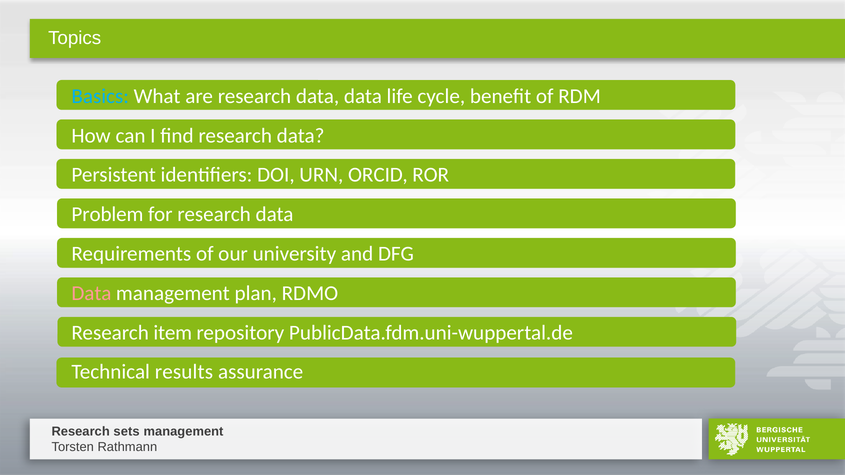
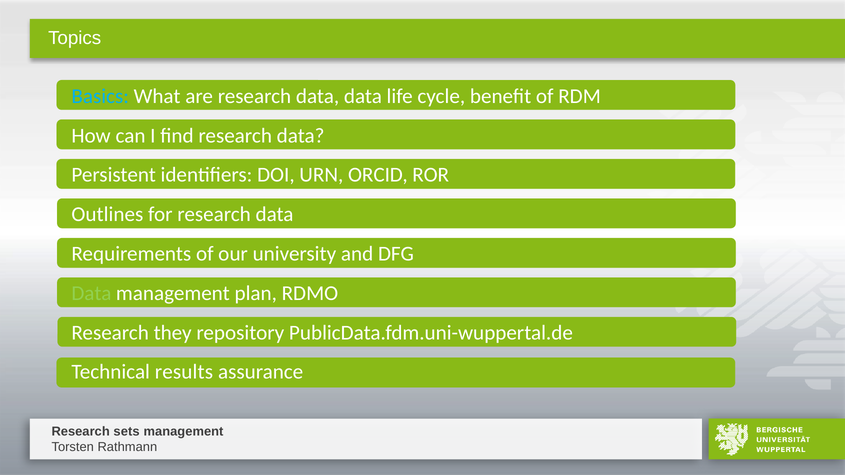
Problem: Problem -> Outlines (107, 215)
Data colour: pink -> light green (91, 293)
item: item -> they (173, 333)
